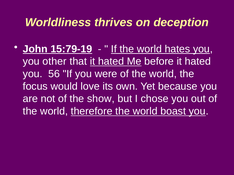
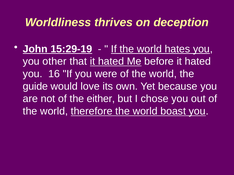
15:79-19: 15:79-19 -> 15:29-19 (71, 49)
56: 56 -> 16 (54, 74)
focus: focus -> guide (35, 87)
show: show -> either (101, 99)
